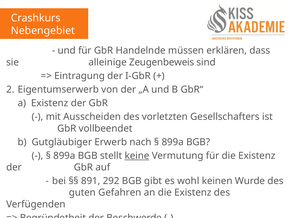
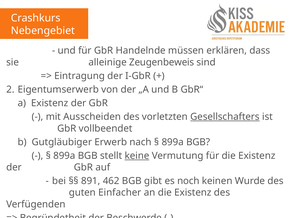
Gesellschafters underline: none -> present (225, 117)
292: 292 -> 462 (111, 181)
wohl: wohl -> noch (188, 181)
Gefahren: Gefahren -> Einfacher (120, 193)
